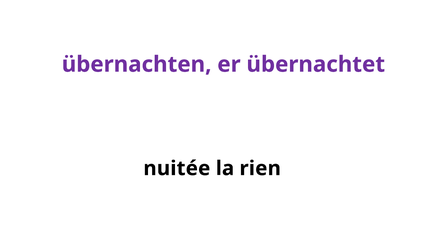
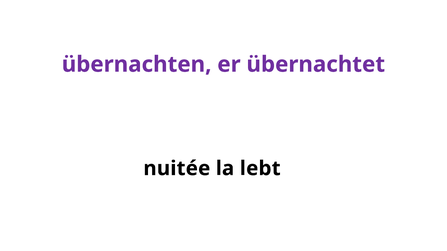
rien: rien -> lebt (260, 169)
